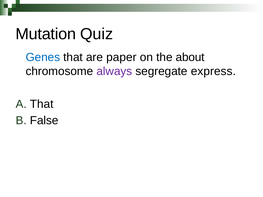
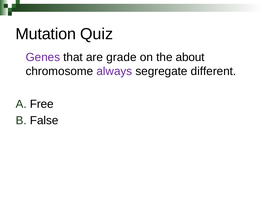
Genes colour: blue -> purple (43, 57)
paper: paper -> grade (121, 57)
express: express -> different (213, 71)
That: That -> Free (42, 104)
